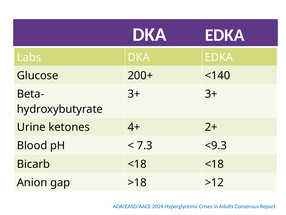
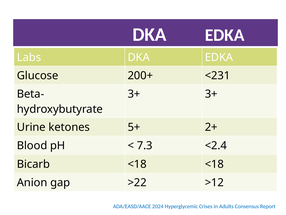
<140: <140 -> <231 (218, 75)
4+: 4+ -> 5+ (134, 127)
<9.3: <9.3 -> <2.4 (216, 145)
>18: >18 -> >22 (137, 182)
